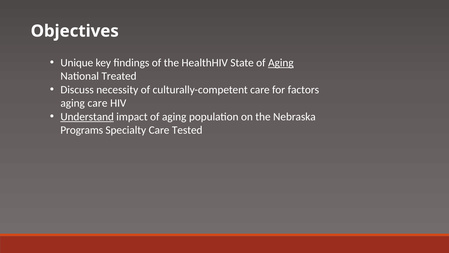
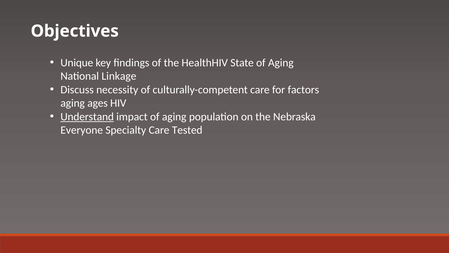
Aging underline: present -> none (281, 63)
Treated: Treated -> Linkage (119, 76)
aging care: care -> ages (98, 103)
Programs: Programs -> Everyone (82, 130)
